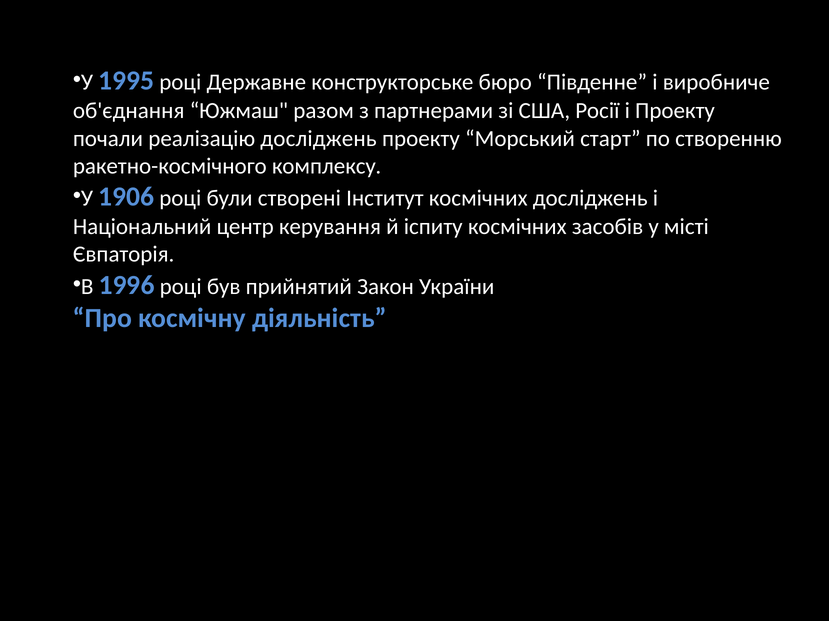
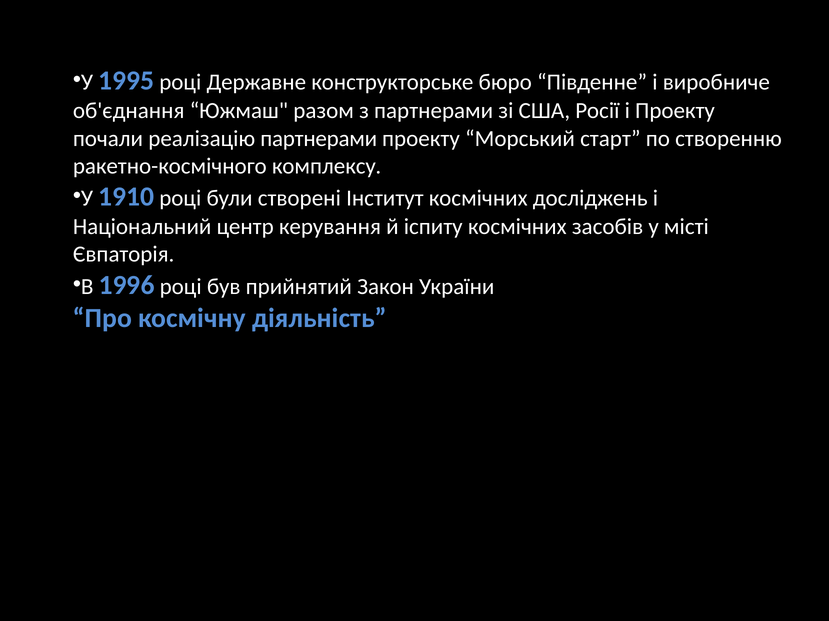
реалізацію досліджень: досліджень -> партнерами (319, 139)
1906: 1906 -> 1910 (126, 197)
